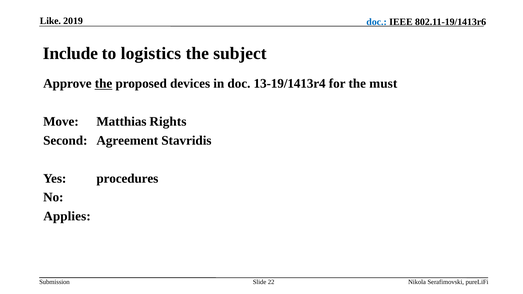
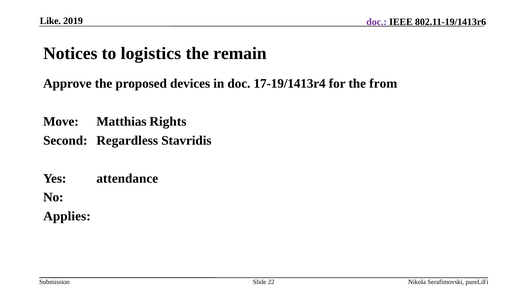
doc colour: blue -> purple (377, 22)
Include: Include -> Notices (70, 53)
subject: subject -> remain (240, 53)
the underline: present -> none (104, 84)
13-19/1413r4: 13-19/1413r4 -> 17-19/1413r4 (290, 84)
must: must -> from (383, 84)
Agreement: Agreement -> Regardless (127, 141)
procedures: procedures -> attendance (127, 179)
